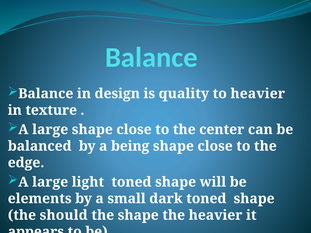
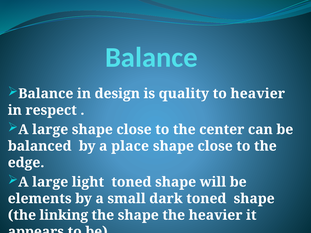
texture: texture -> respect (51, 110)
being: being -> place (130, 146)
should: should -> linking (64, 215)
